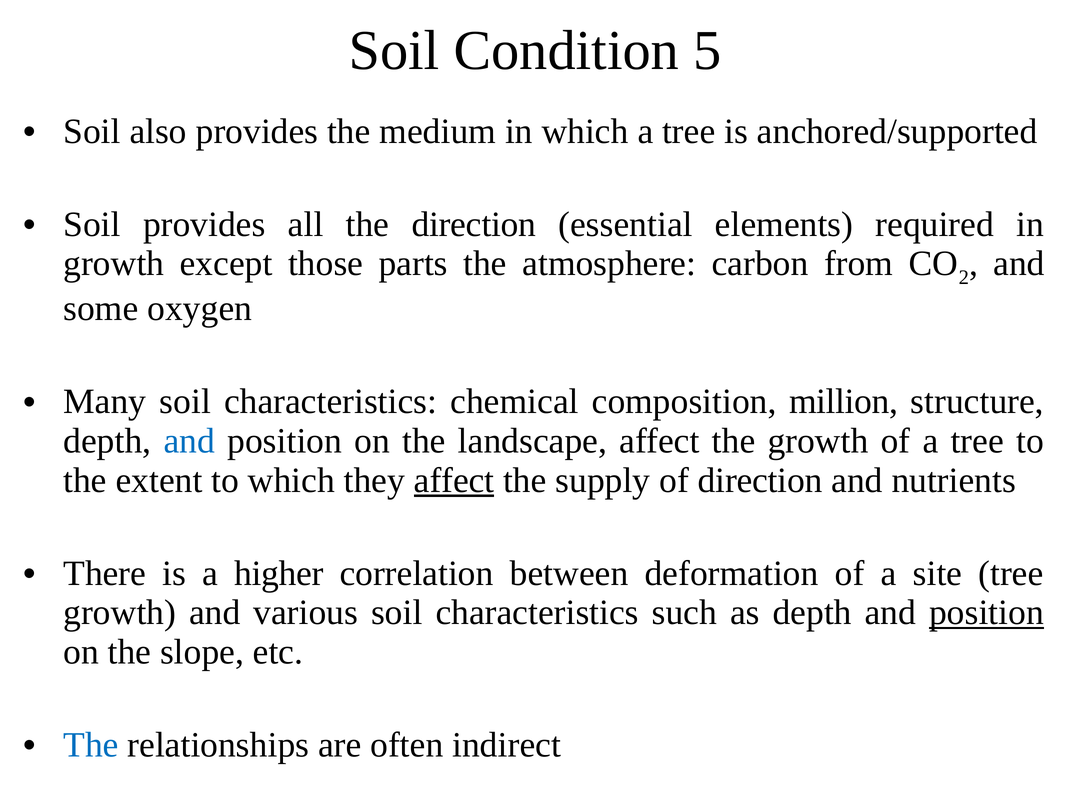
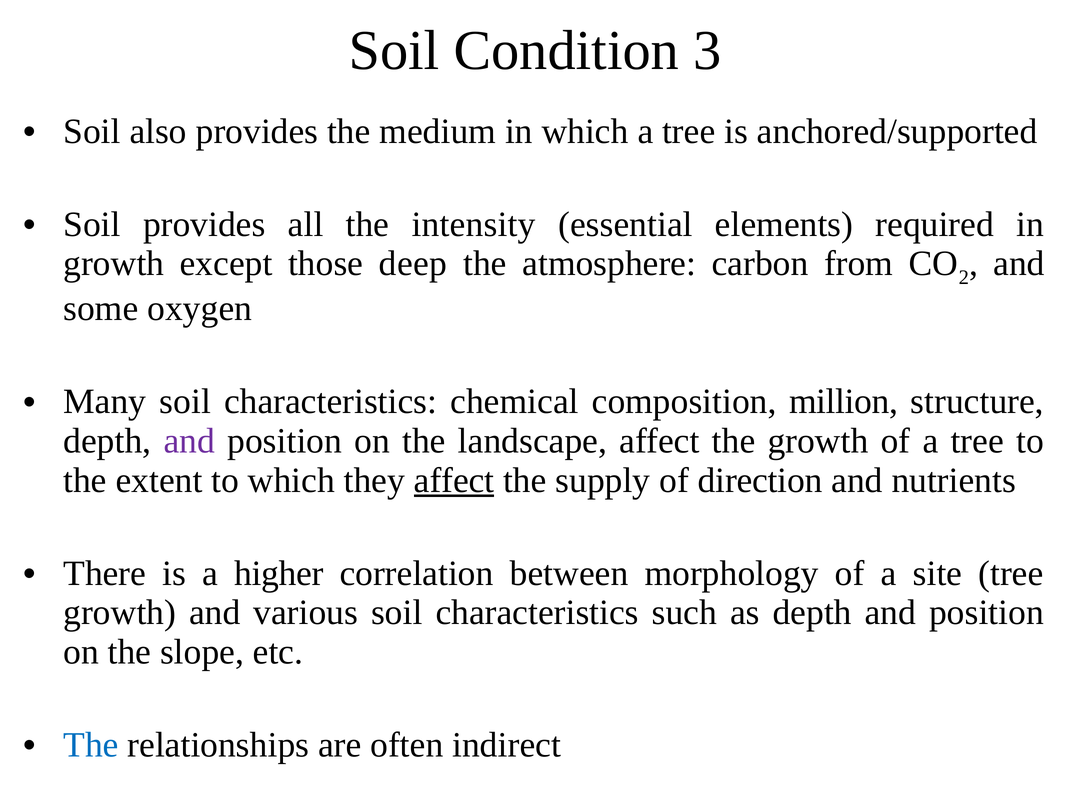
5: 5 -> 3 (707, 51)
the direction: direction -> intensity (474, 224)
parts: parts -> deep (413, 264)
and colour: blue -> purple (189, 441)
deformation: deformation -> morphology (732, 573)
position underline: present -> none (986, 613)
